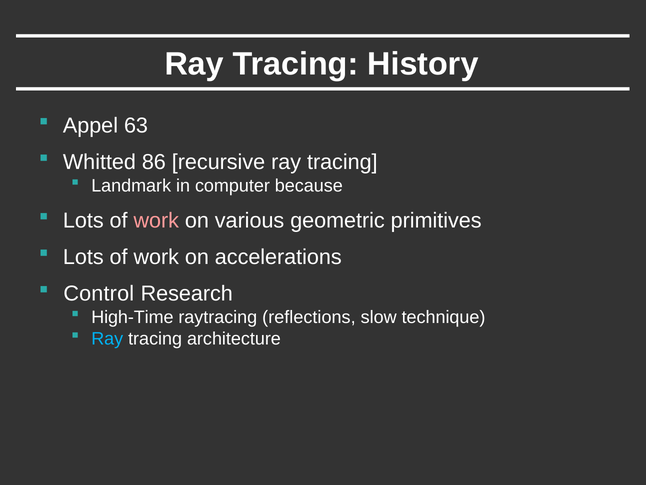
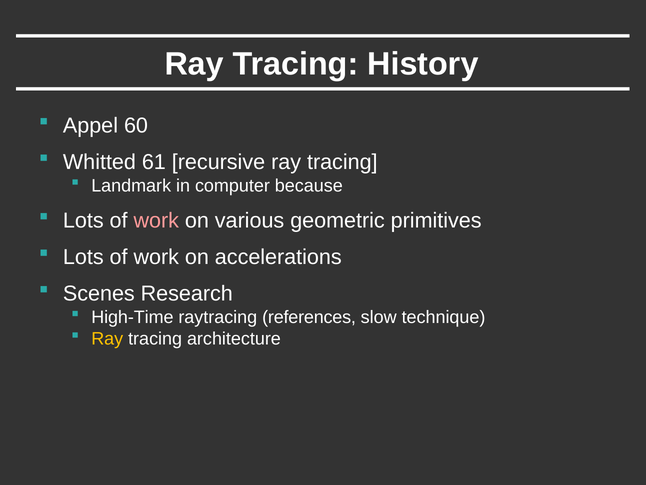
63: 63 -> 60 (136, 126)
86: 86 -> 61 (154, 162)
Control: Control -> Scenes (99, 293)
reflections: reflections -> references (309, 317)
Ray colour: light blue -> yellow (107, 338)
